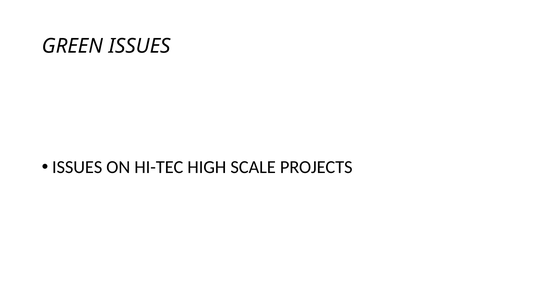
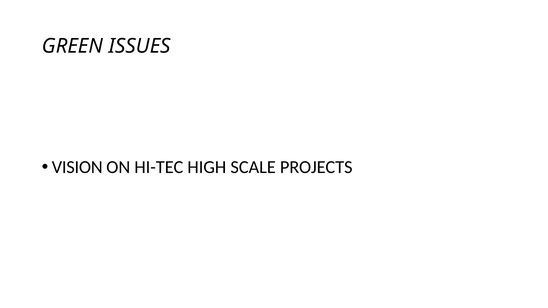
ISSUES: ISSUES -> VISION (77, 167)
